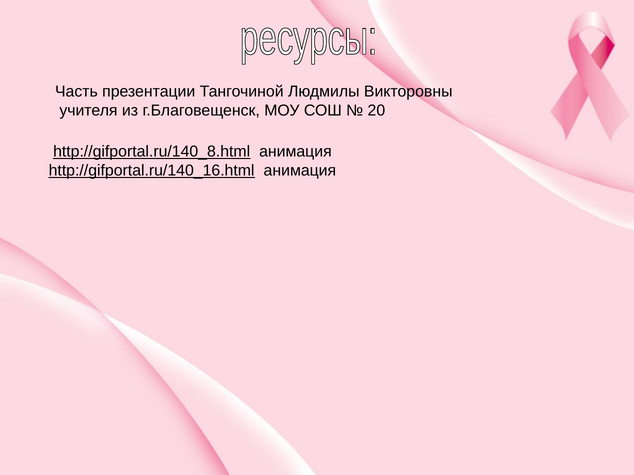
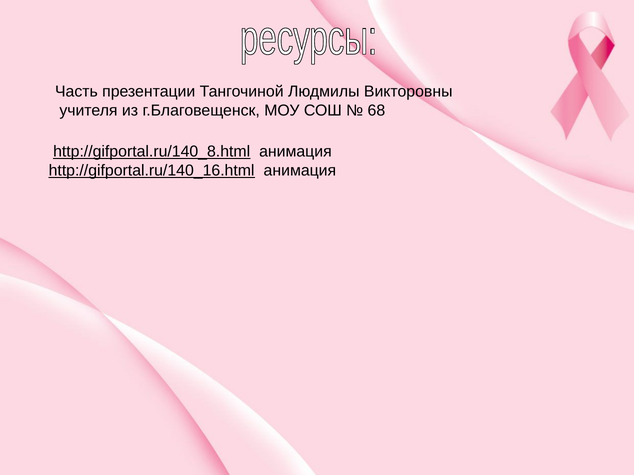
20: 20 -> 68 (376, 111)
